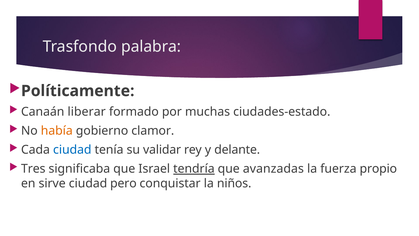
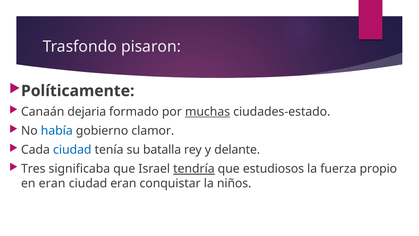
palabra: palabra -> pisaron (151, 47)
liberar: liberar -> dejaria (87, 112)
muchas underline: none -> present (208, 112)
había colour: orange -> blue (57, 131)
validar: validar -> batalla (162, 150)
avanzadas: avanzadas -> estudiosos (273, 169)
en sirve: sirve -> eran (52, 183)
ciudad pero: pero -> eran (123, 183)
